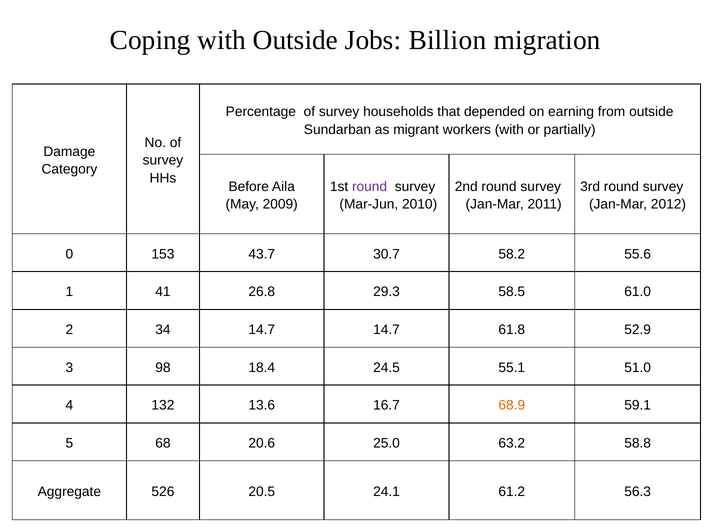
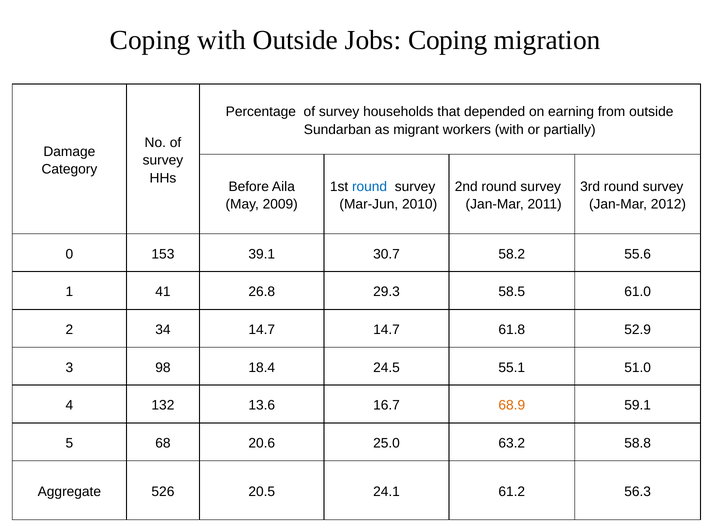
Jobs Billion: Billion -> Coping (448, 40)
round colour: purple -> blue (370, 186)
43.7: 43.7 -> 39.1 (262, 254)
